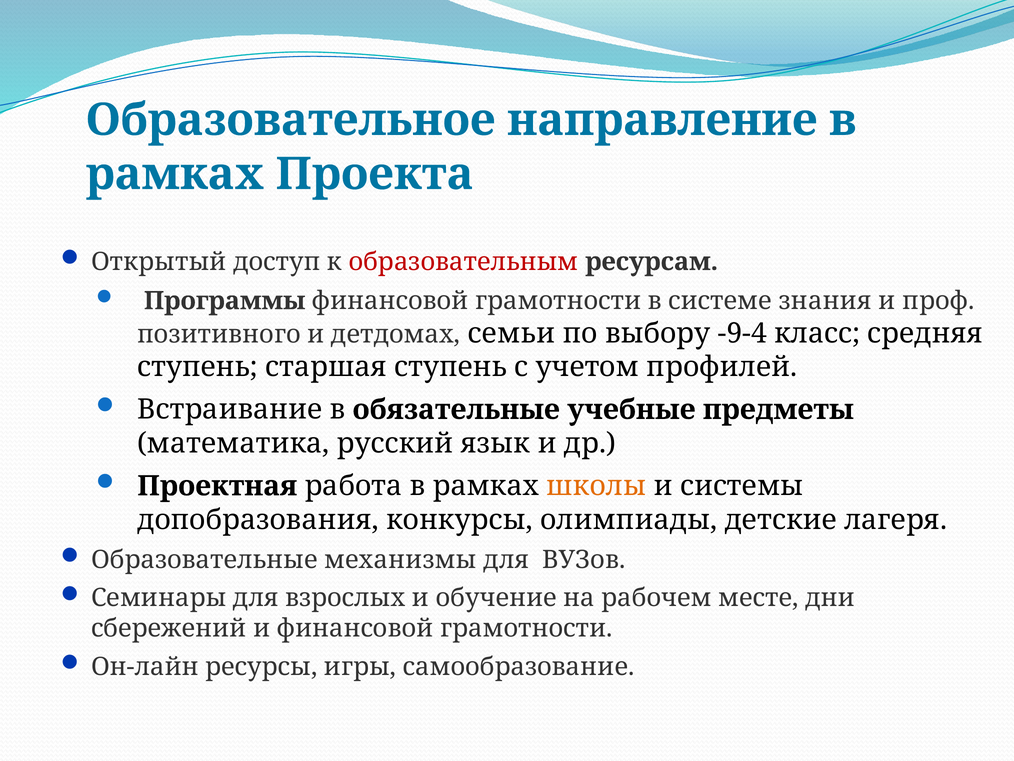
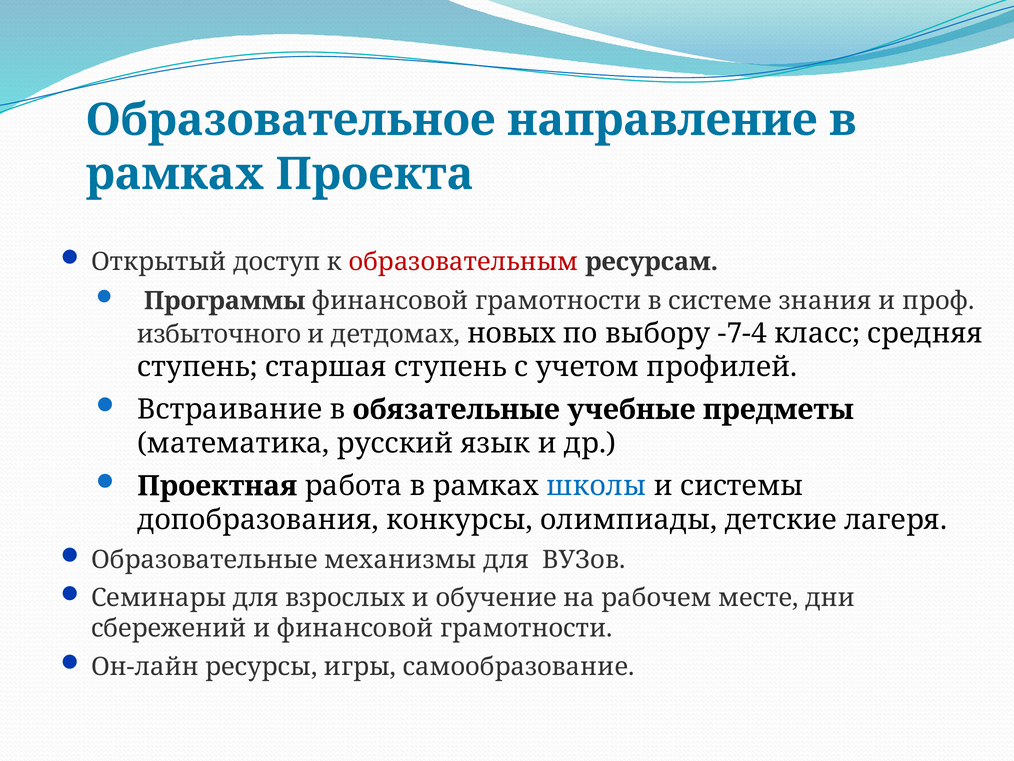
позитивного: позитивного -> избыточного (219, 334)
семьи: семьи -> новых (512, 333)
-9-4: -9-4 -> -7-4 (742, 333)
школы colour: orange -> blue (596, 486)
